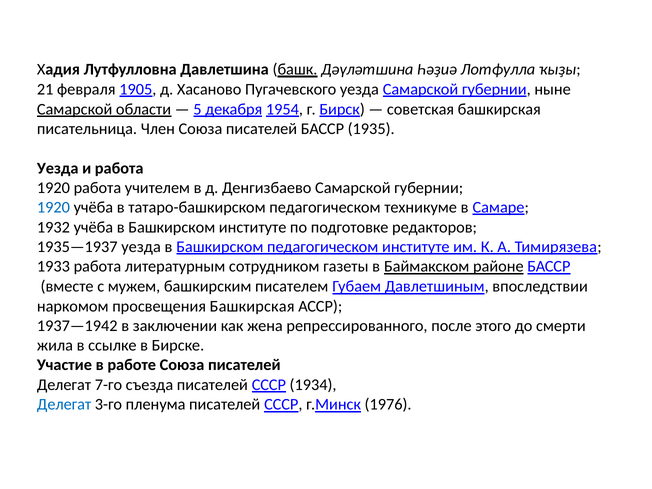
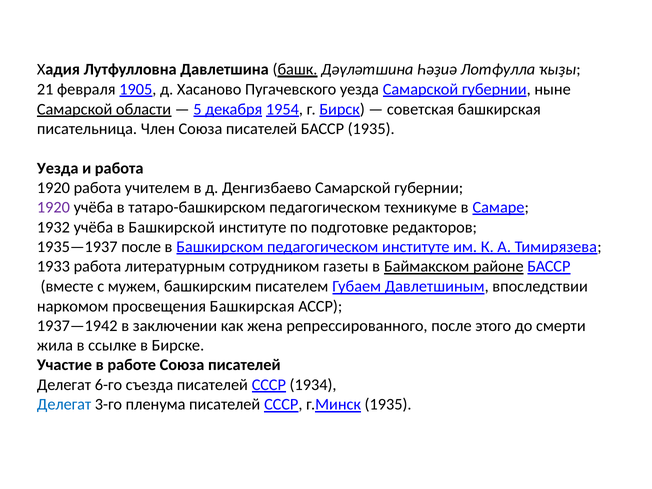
1920 colour: blue -> purple (53, 207)
учёба в Башкирском: Башкирском -> Башкирской (172, 227)
1935—1937 уезда: уезда -> после (141, 247)
7-го: 7-го -> 6-го (108, 385)
г.Минск 1976: 1976 -> 1935 (388, 405)
